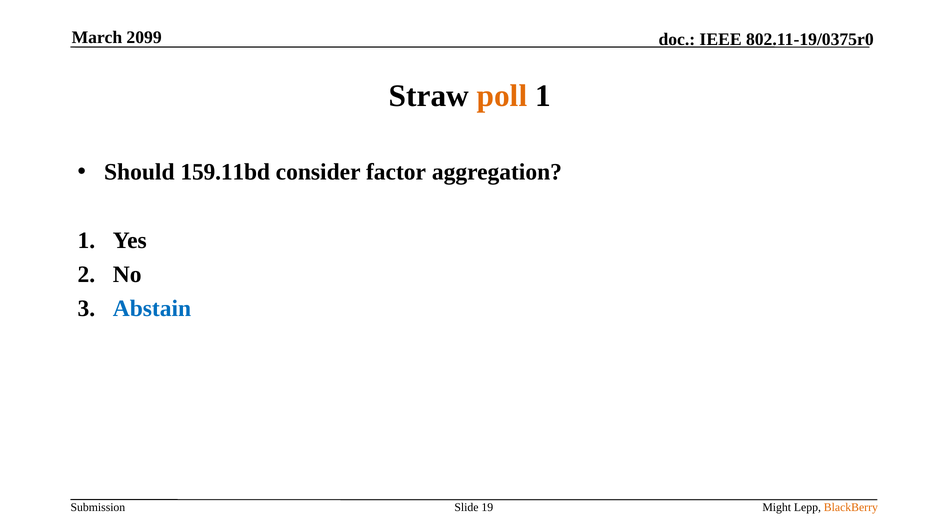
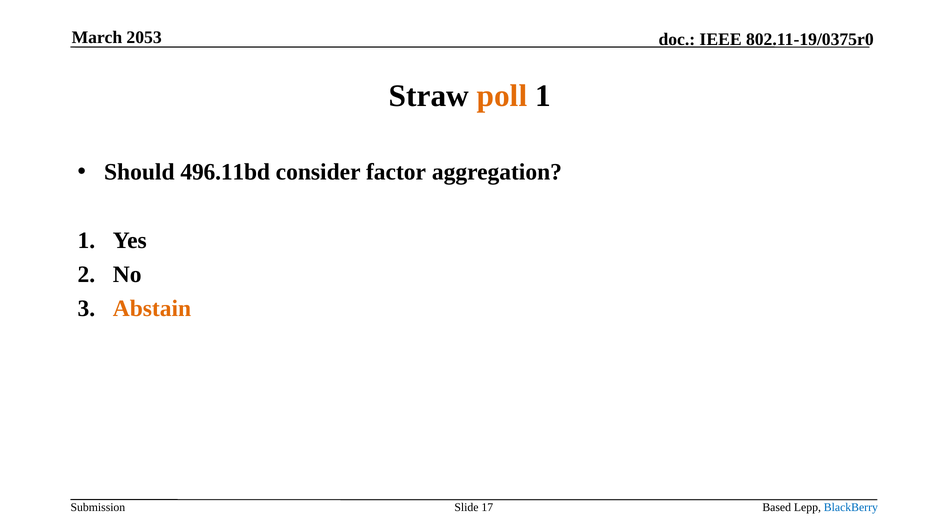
2099: 2099 -> 2053 (144, 37)
159.11bd: 159.11bd -> 496.11bd (225, 172)
Abstain colour: blue -> orange (152, 308)
19: 19 -> 17 (487, 507)
Might: Might -> Based (777, 507)
BlackBerry colour: orange -> blue (851, 507)
